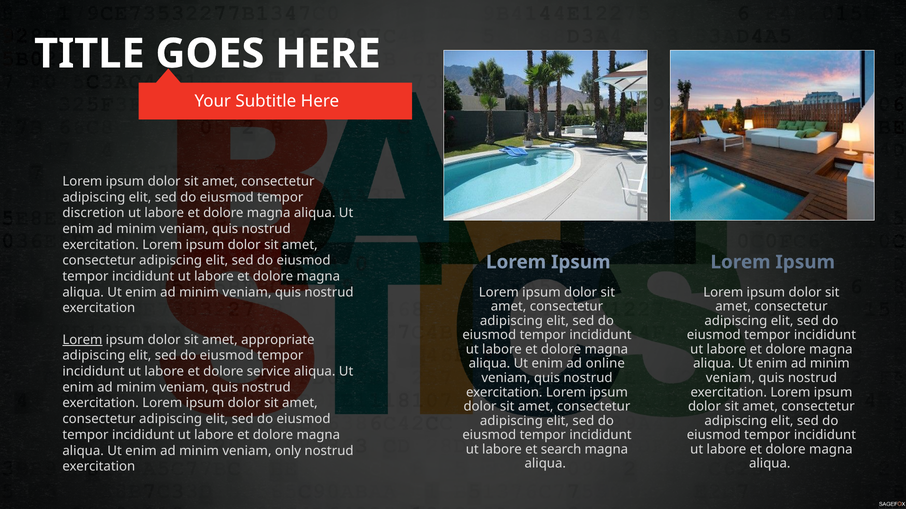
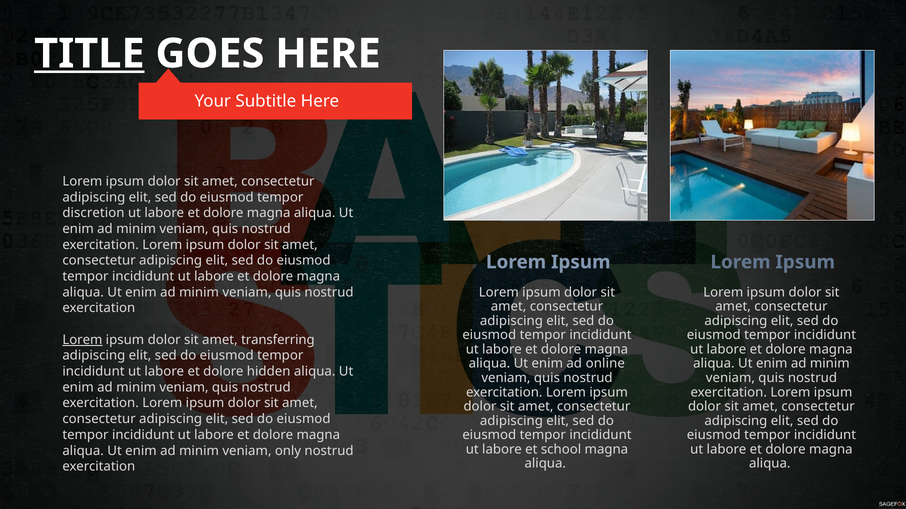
TITLE underline: none -> present (89, 54)
appropriate: appropriate -> transferring (278, 340)
service: service -> hidden (269, 372)
search: search -> school (561, 450)
